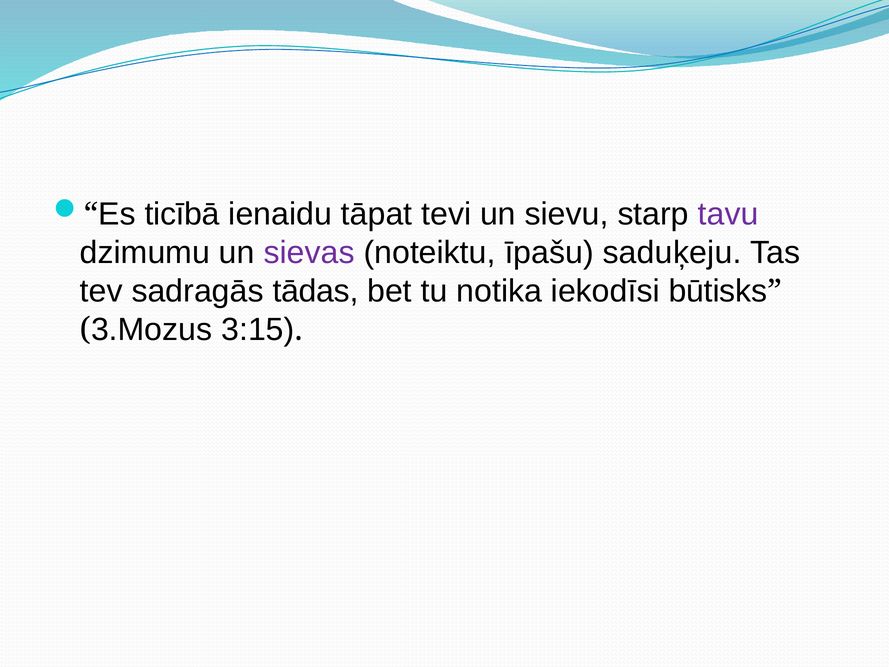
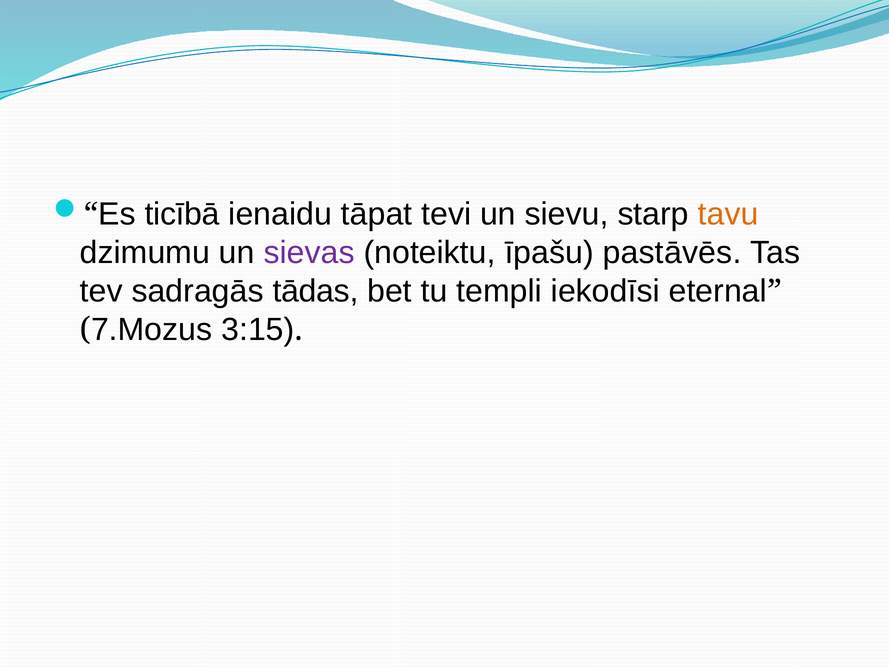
tavu colour: purple -> orange (728, 214)
saduķeju: saduķeju -> pastāvēs (672, 253)
notika: notika -> templi (499, 291)
būtisks: būtisks -> eternal (718, 291)
3.Mozus: 3.Mozus -> 7.Mozus (152, 330)
